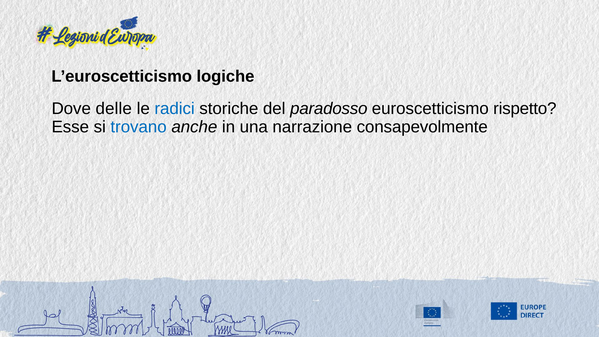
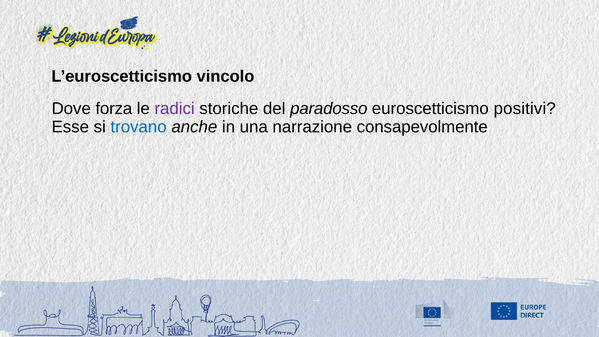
logiche: logiche -> vincolo (225, 76)
delle: delle -> forza (114, 109)
radici colour: blue -> purple (175, 109)
rispetto: rispetto -> positivi (525, 109)
